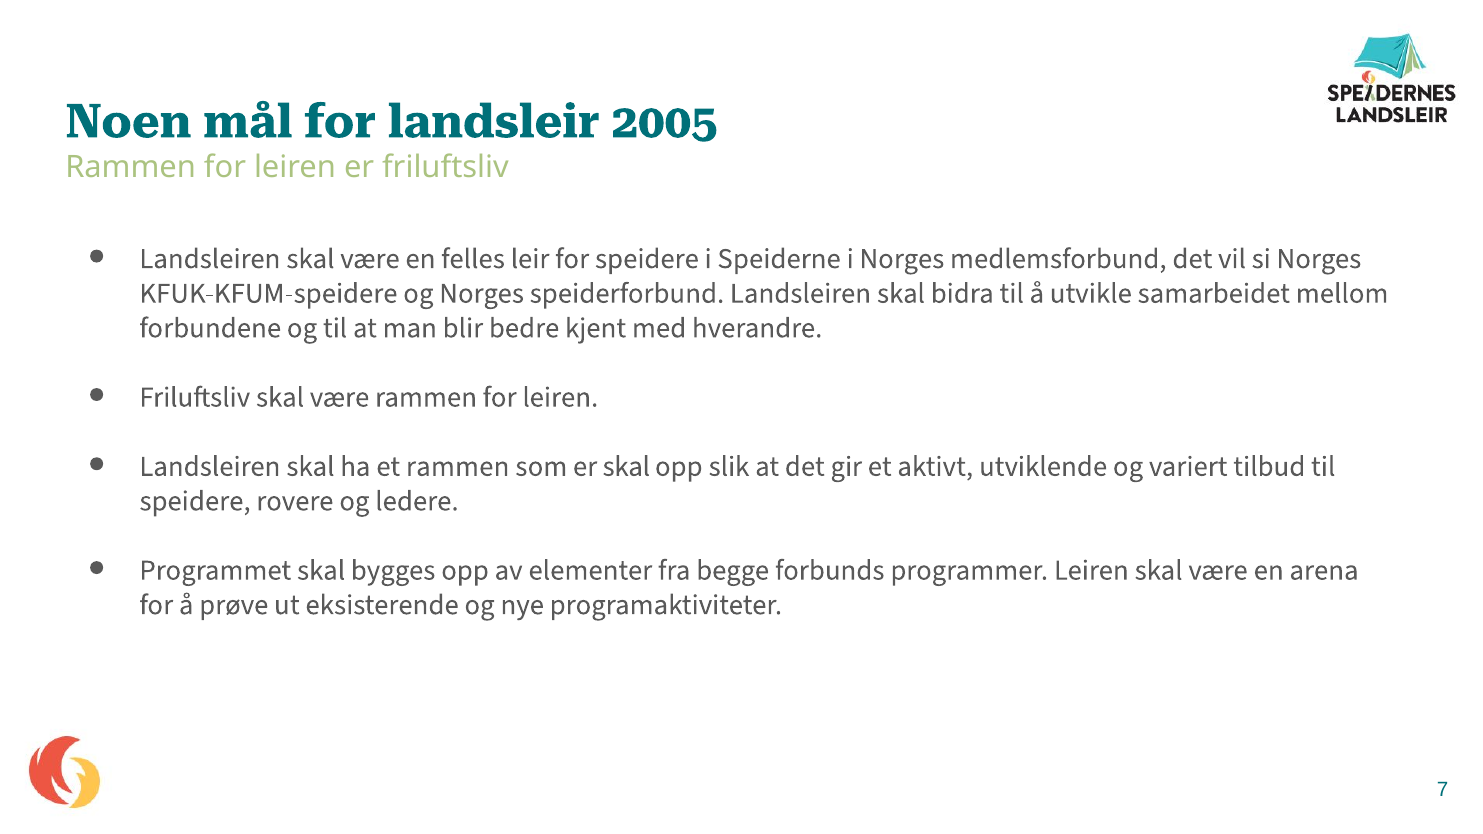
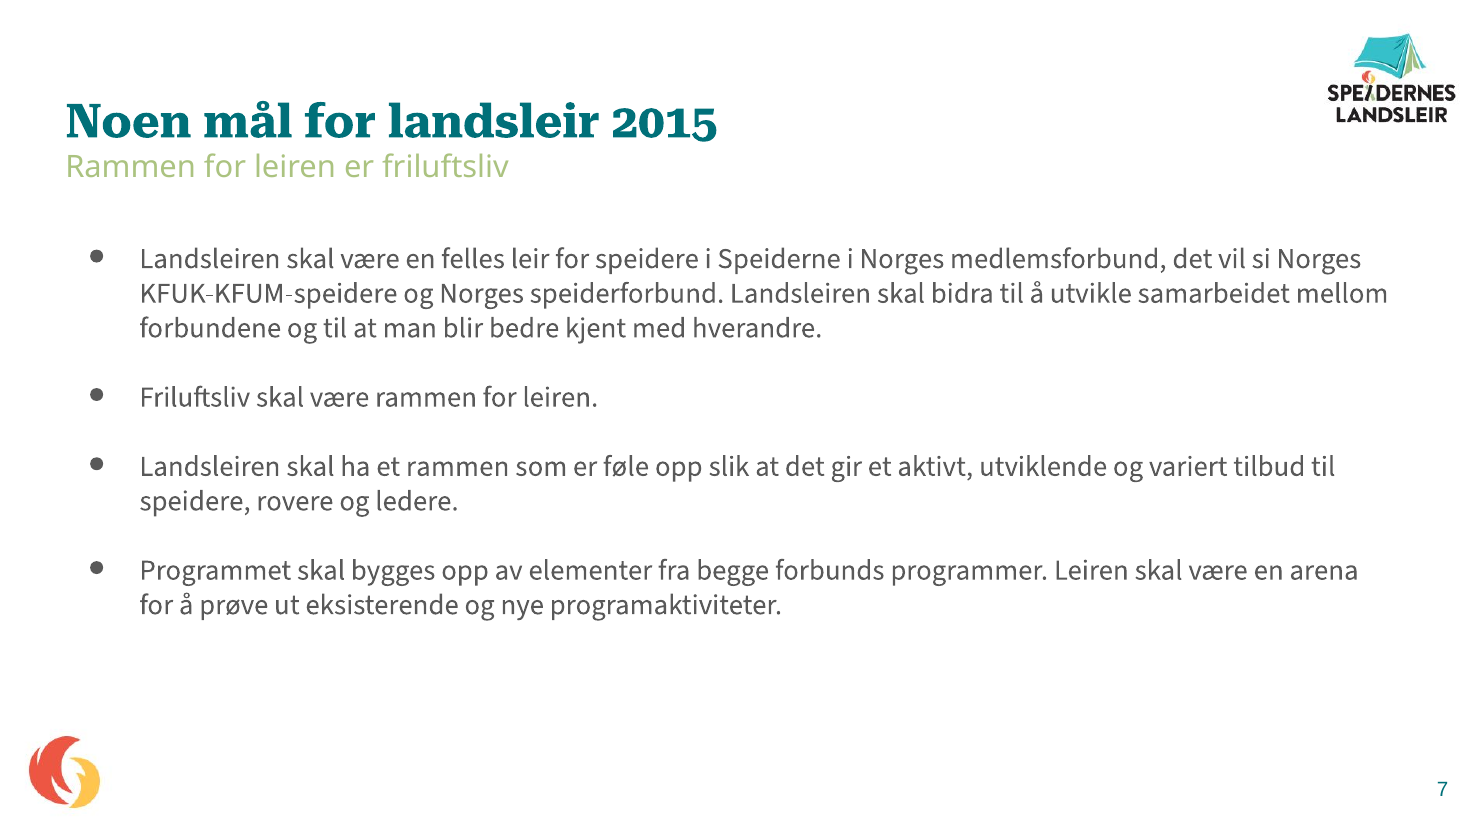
2005: 2005 -> 2015 (665, 122)
er skal: skal -> føle (626, 466)
